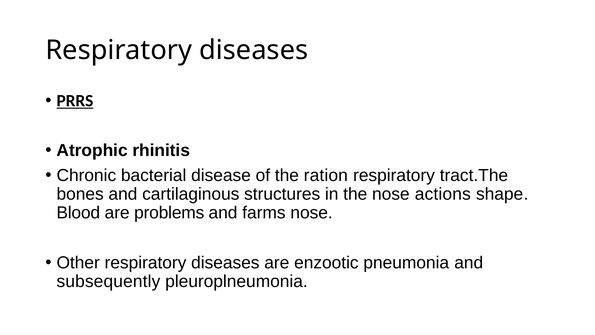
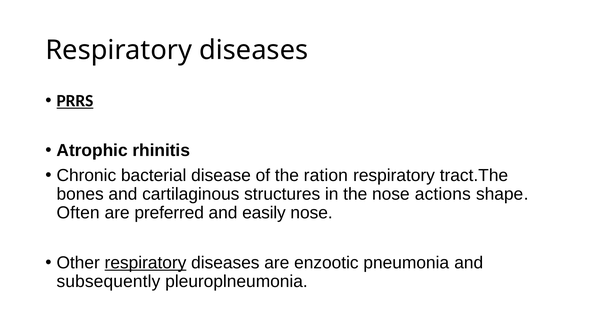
Blood: Blood -> Often (78, 213)
problems: problems -> preferred (169, 213)
farms: farms -> easily (264, 213)
respiratory underline: none -> present (145, 263)
